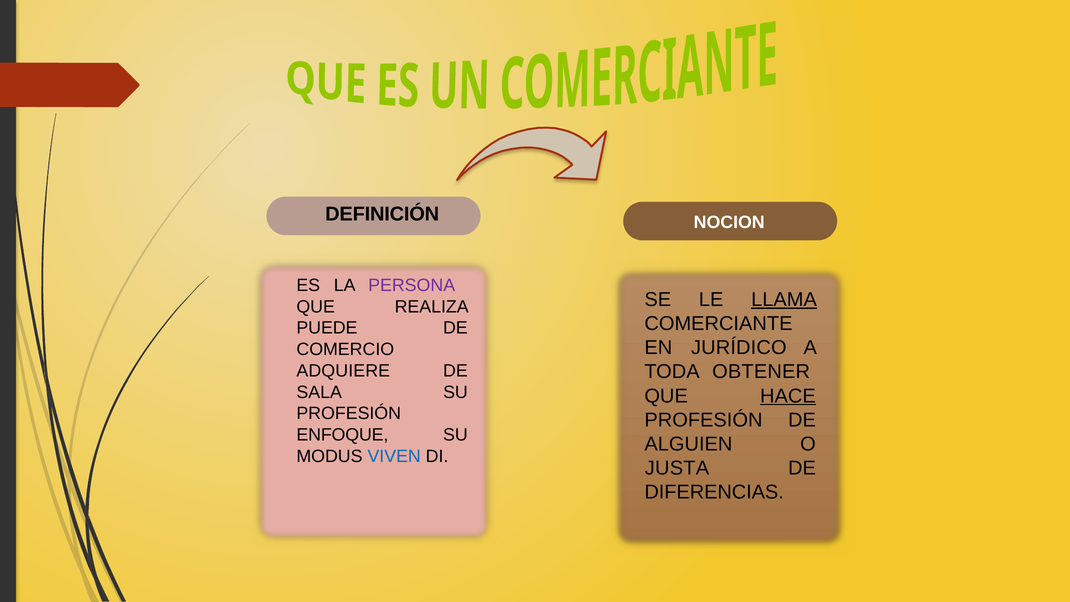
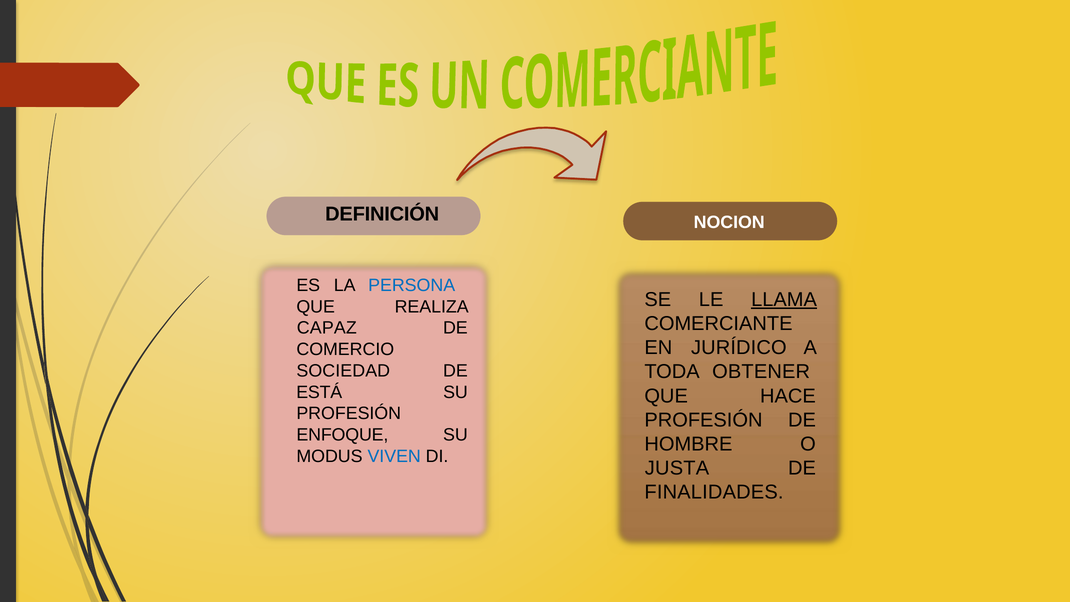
PERSONA colour: purple -> blue (412, 285)
PUEDE: PUEDE -> CAPAZ (327, 328)
ADQUIERE: ADQUIERE -> SOCIEDAD (343, 371)
SALA: SALA -> ESTÁ (319, 392)
HACE underline: present -> none (788, 396)
ALGUIEN: ALGUIEN -> HOMBRE (688, 444)
DIFERENCIAS: DIFERENCIAS -> FINALIDADES (714, 492)
